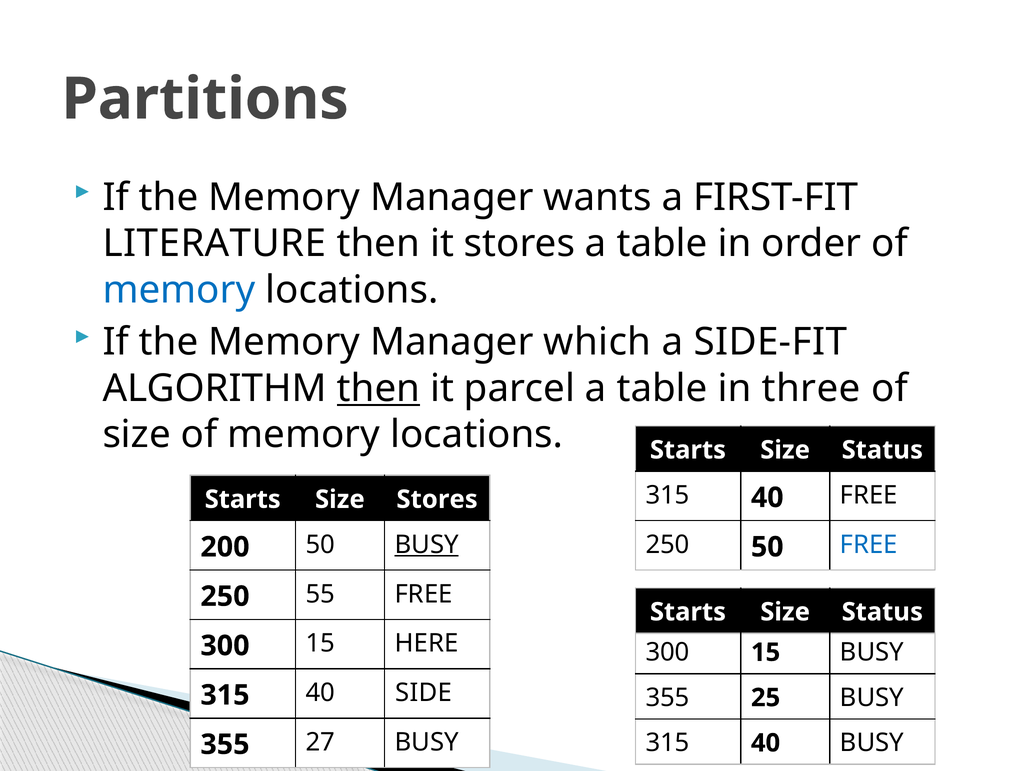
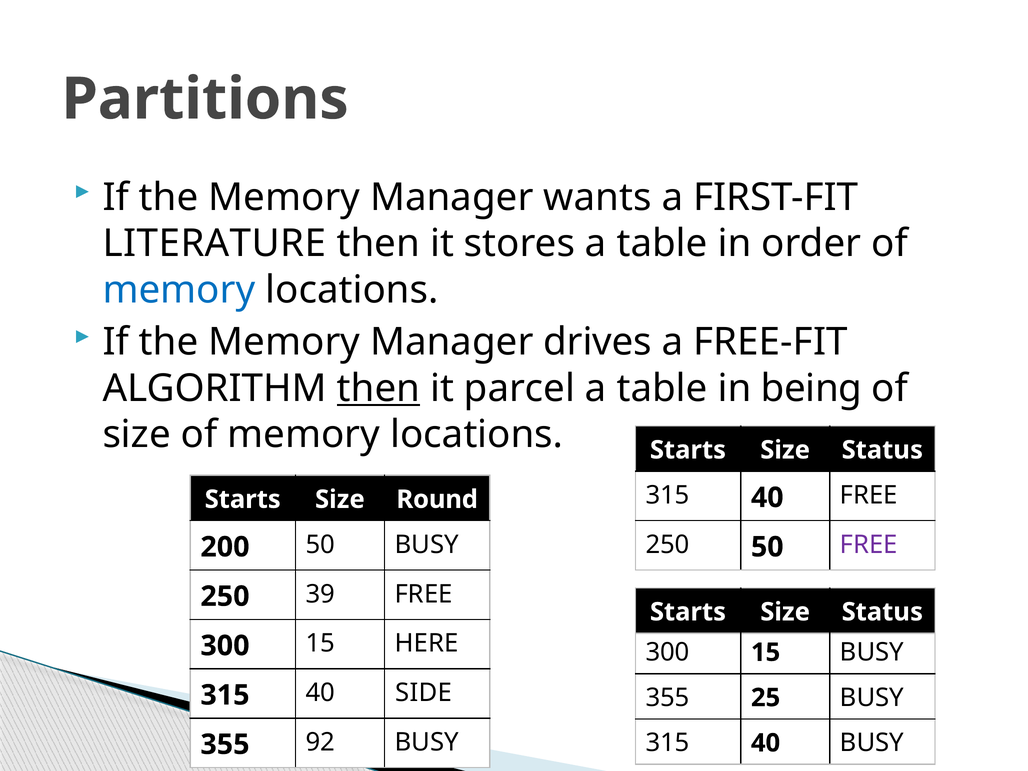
which: which -> drives (598, 342)
SIDE-FIT: SIDE-FIT -> FREE-FIT (770, 342)
three: three -> being (811, 388)
Size Stores: Stores -> Round (437, 499)
FREE colour: blue -> purple (869, 545)
BUSY underline: present -> none (427, 545)
55: 55 -> 39 (320, 594)
27: 27 -> 92 (320, 742)
